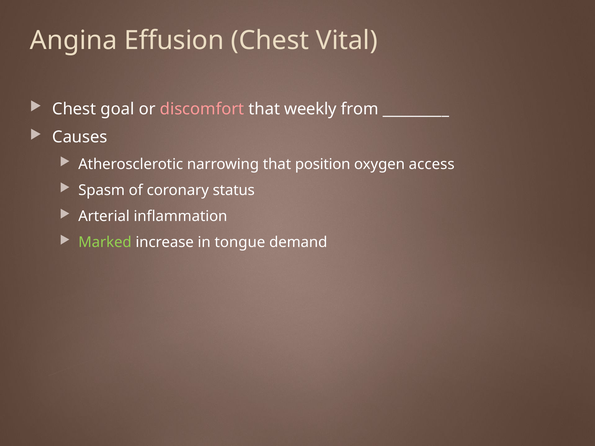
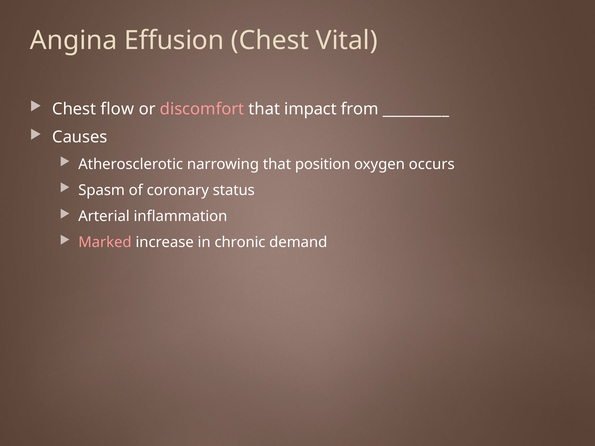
goal: goal -> flow (117, 109)
weekly: weekly -> impact (310, 109)
access: access -> occurs (432, 164)
Marked colour: light green -> pink (105, 243)
tongue: tongue -> chronic (240, 243)
